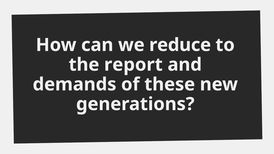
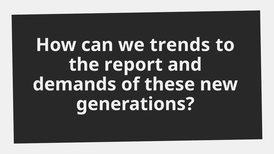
reduce: reduce -> trends (180, 45)
